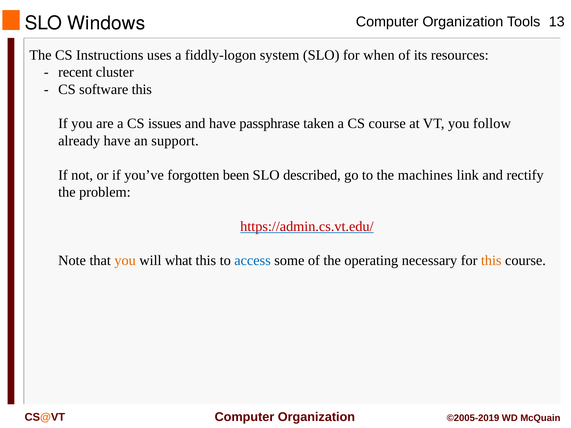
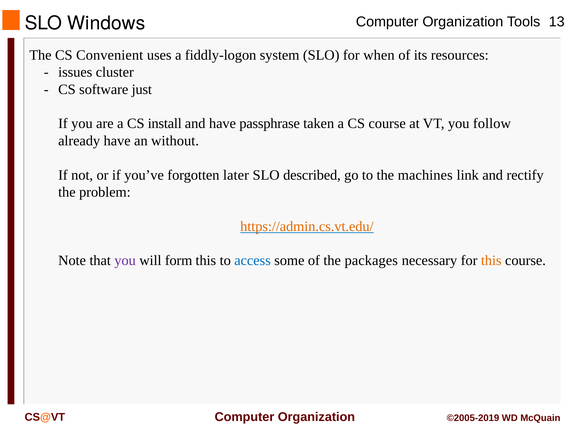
Instructions: Instructions -> Convenient (110, 55)
recent: recent -> issues (75, 72)
software this: this -> just (142, 89)
issues: issues -> install (165, 124)
support: support -> without (175, 141)
been: been -> later (236, 175)
https://admin.cs.vt.edu/ colour: red -> orange (307, 226)
you colour: orange -> purple (125, 261)
what: what -> form (179, 261)
operating: operating -> packages (371, 261)
